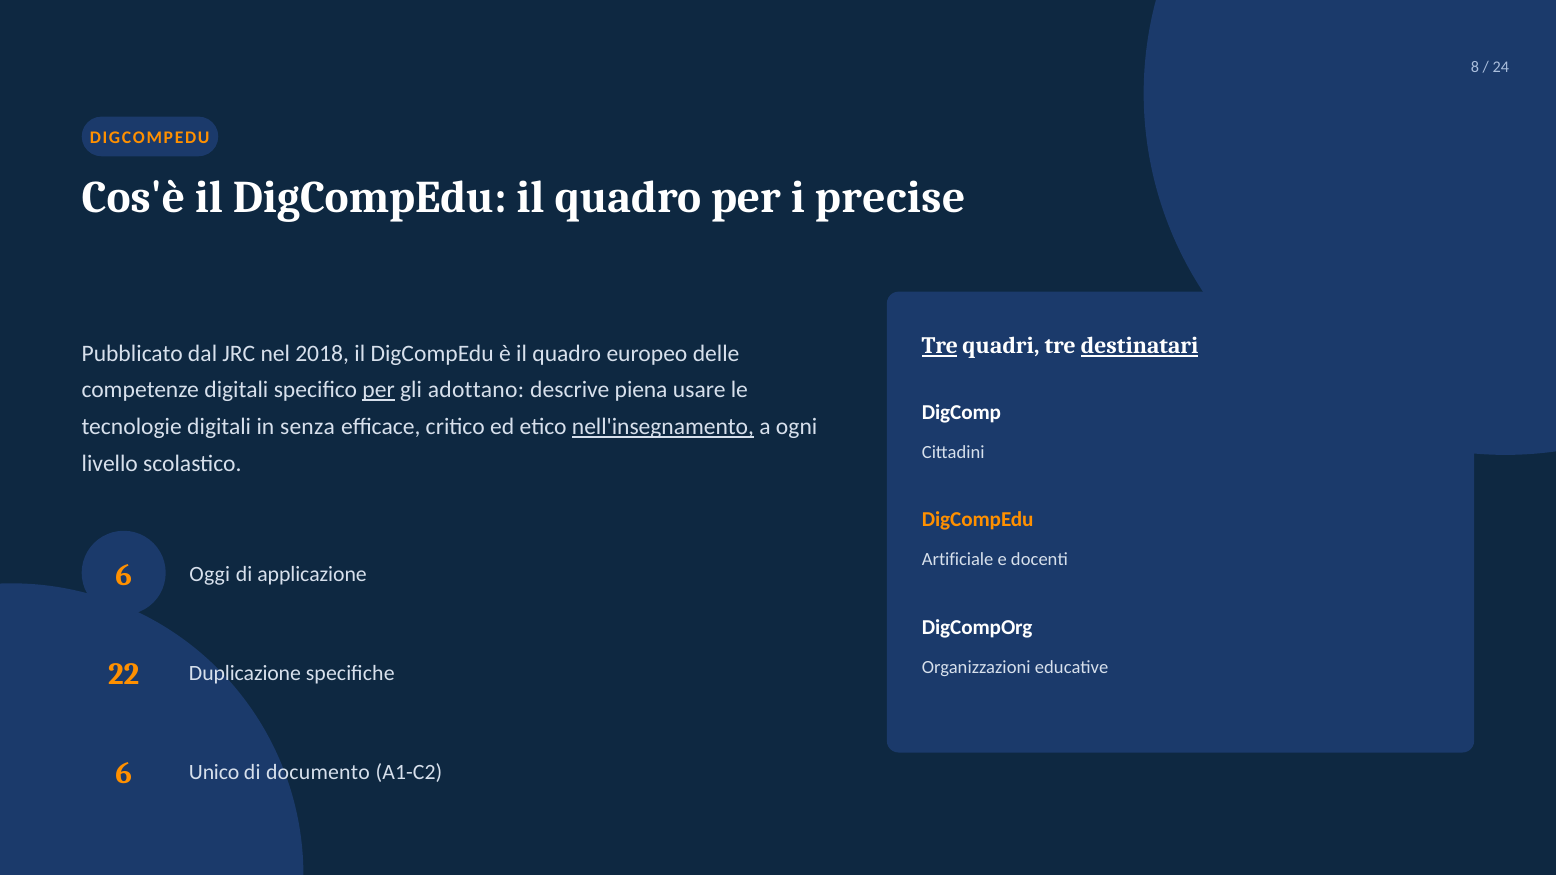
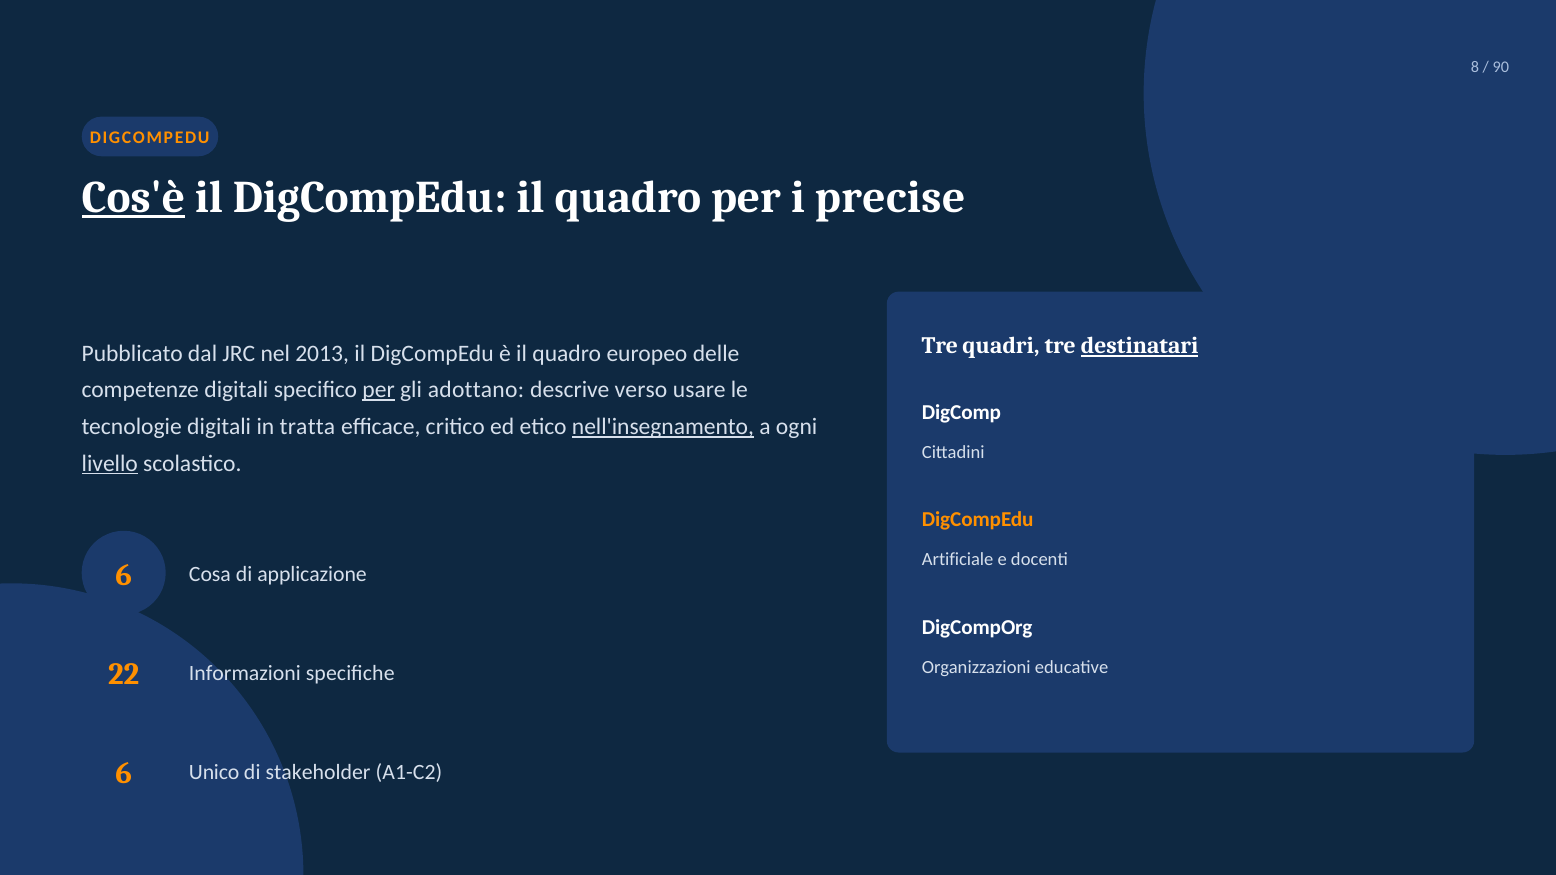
24: 24 -> 90 (1501, 68)
Cos'è underline: none -> present (133, 197)
Tre underline: present -> none (940, 346)
2018: 2018 -> 2013 (322, 353)
piena: piena -> verso (641, 390)
senza: senza -> tratta (307, 427)
livello underline: none -> present (110, 464)
Oggi: Oggi -> Cosa (210, 575)
Duplicazione: Duplicazione -> Informazioni (245, 674)
documento: documento -> stakeholder (318, 773)
